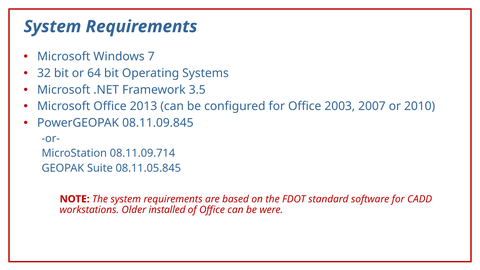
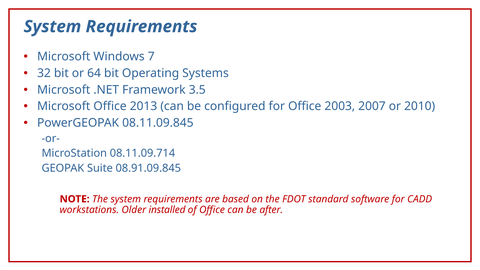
08.11.05.845: 08.11.05.845 -> 08.91.09.845 (148, 168)
were: were -> after (271, 210)
